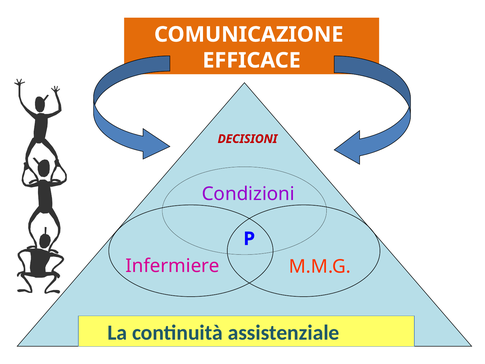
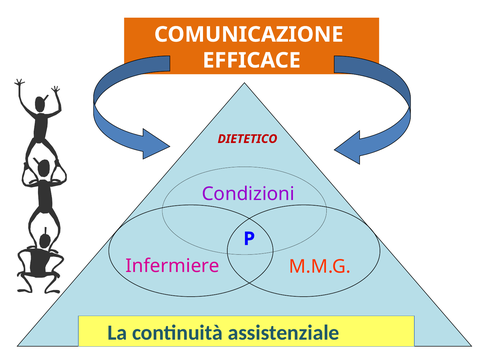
DECISIONI: DECISIONI -> DIETETICO (247, 139)
